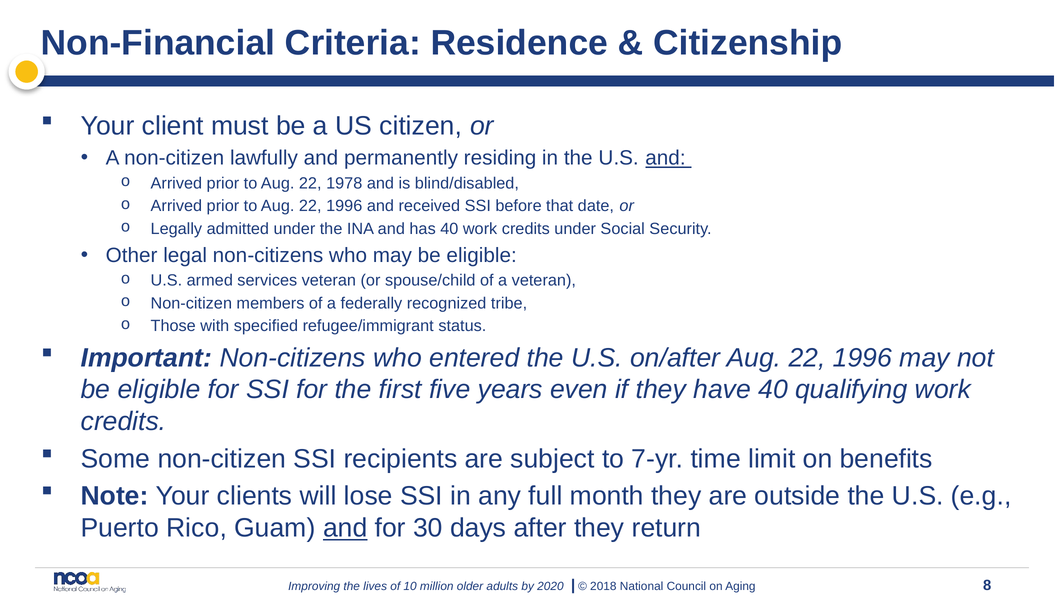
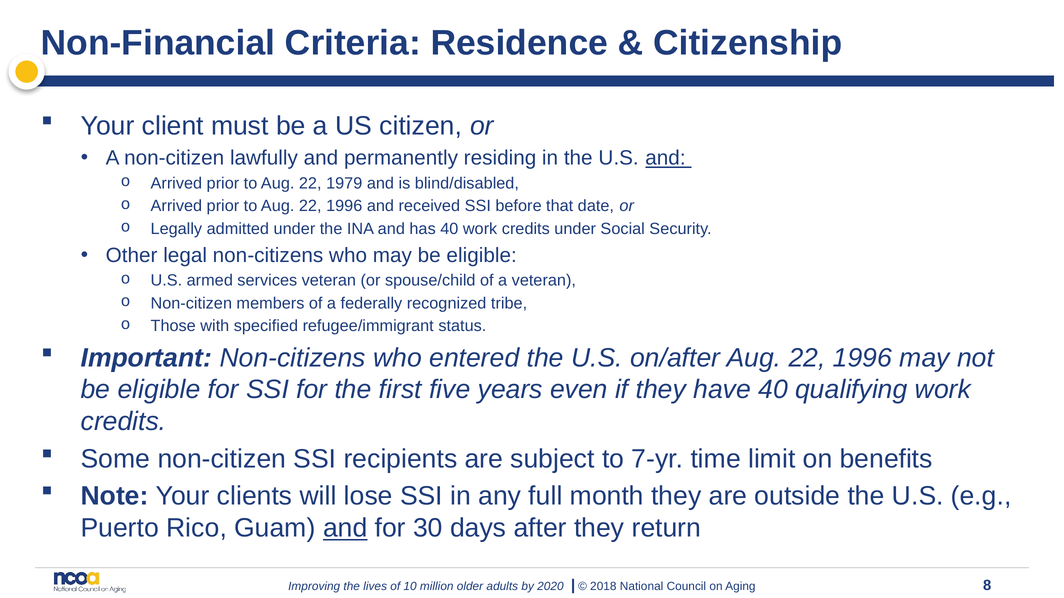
1978: 1978 -> 1979 (344, 183)
